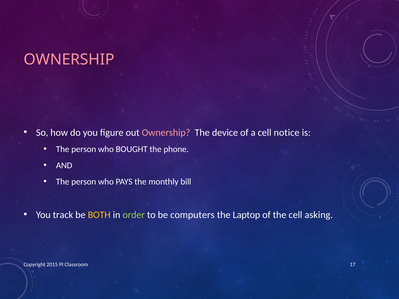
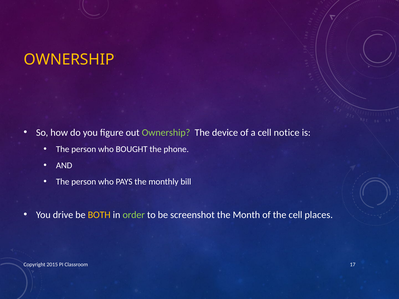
OWNERSHIP colour: pink -> yellow (69, 59)
Ownership colour: pink -> light green (166, 133)
track: track -> drive (63, 215)
computers: computers -> screenshot (192, 215)
Laptop: Laptop -> Month (246, 215)
asking: asking -> places (319, 215)
